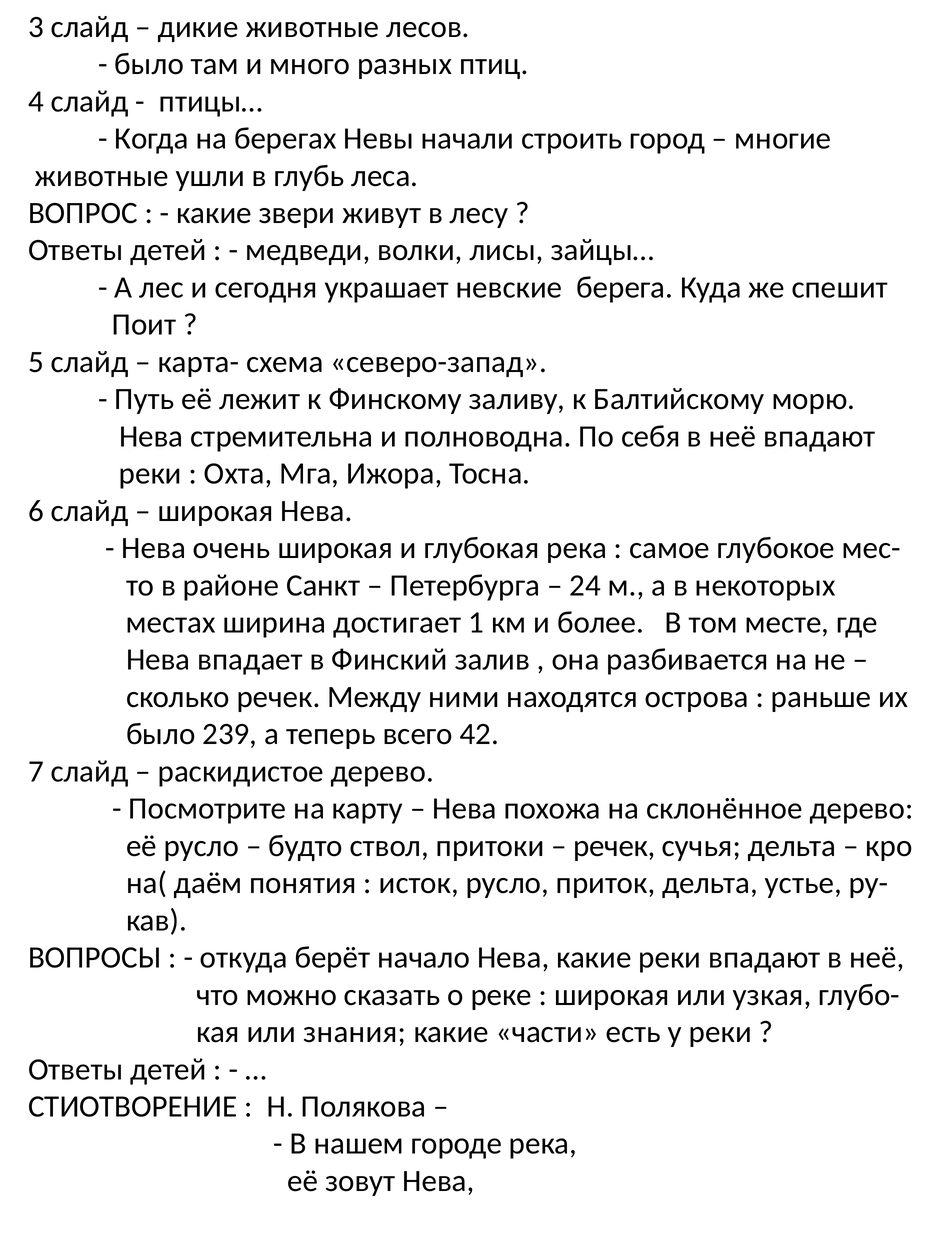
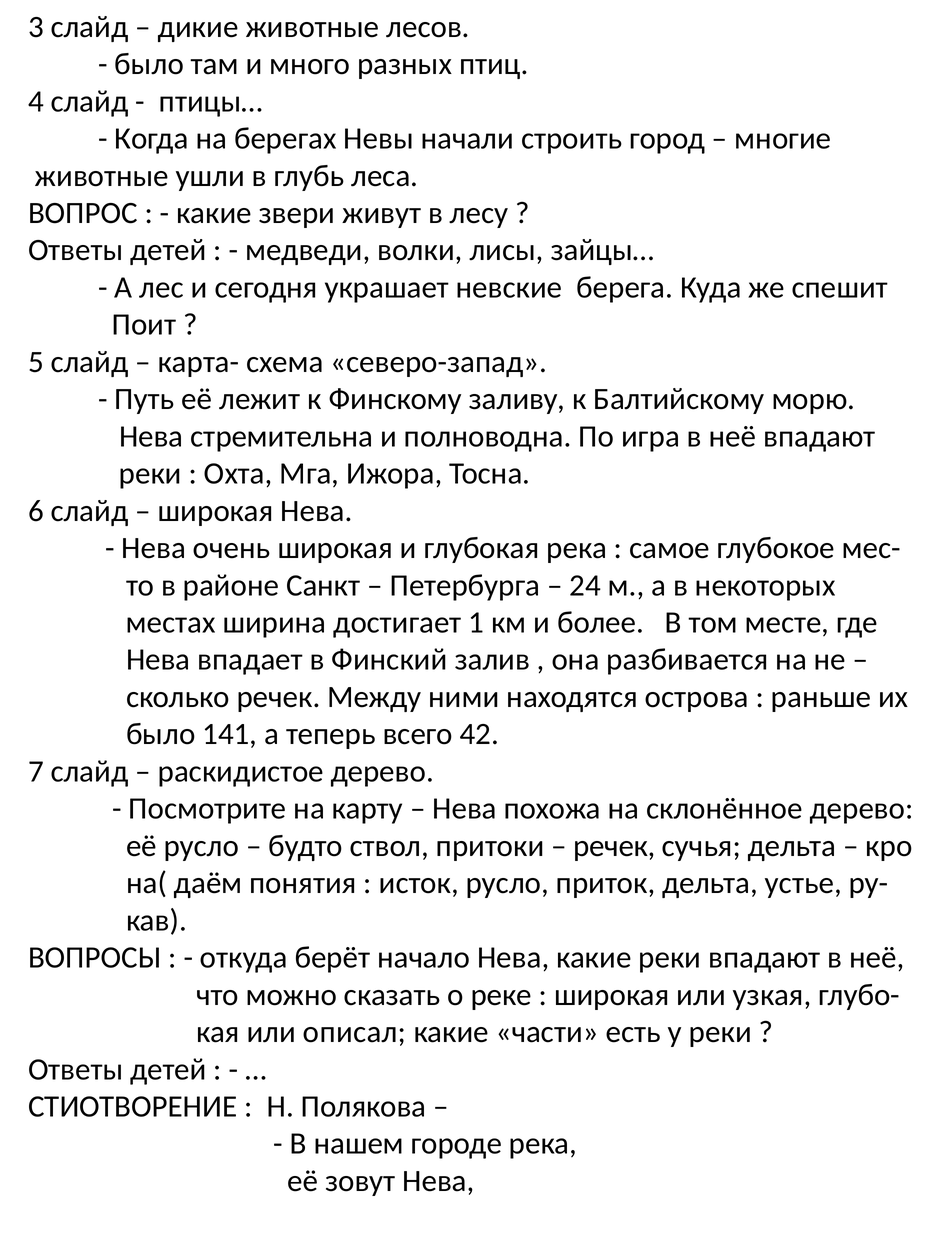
себя: себя -> игра (651, 436)
239: 239 -> 141 (230, 734)
знания: знания -> описал (355, 1032)
